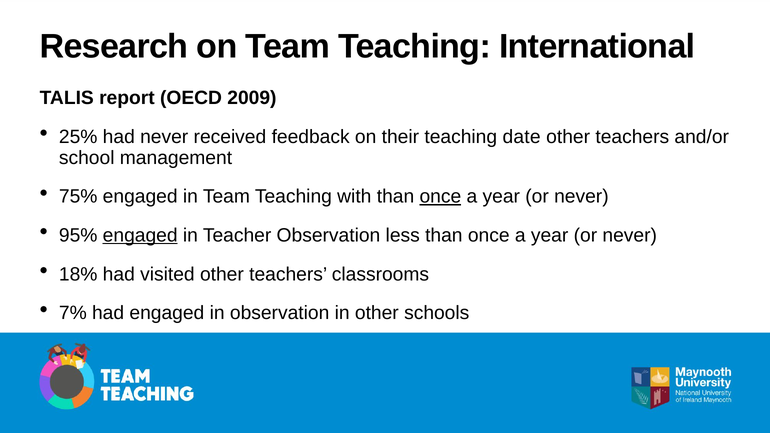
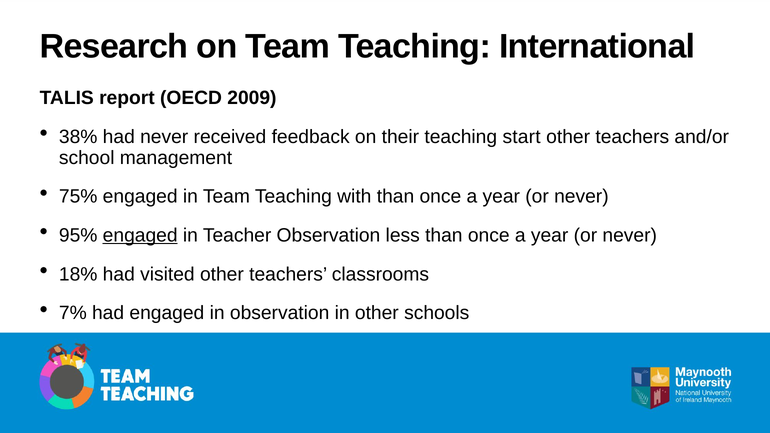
25%: 25% -> 38% (78, 137)
date: date -> start (522, 137)
once underline: present -> none (440, 197)
